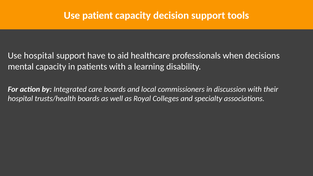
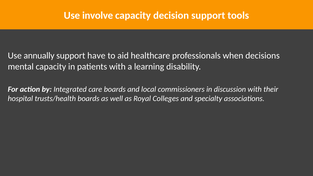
patient: patient -> involve (98, 15)
Use hospital: hospital -> annually (39, 56)
